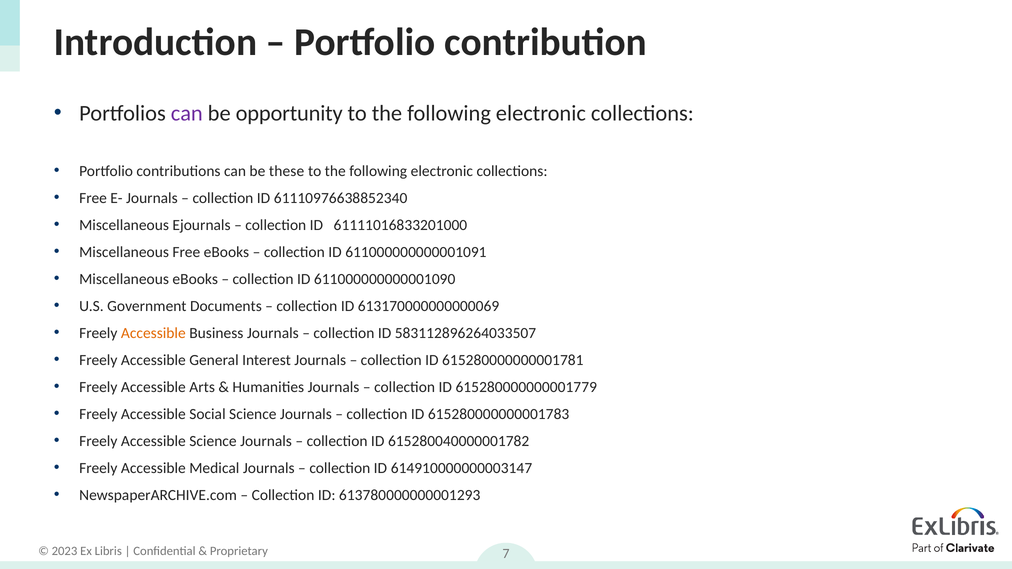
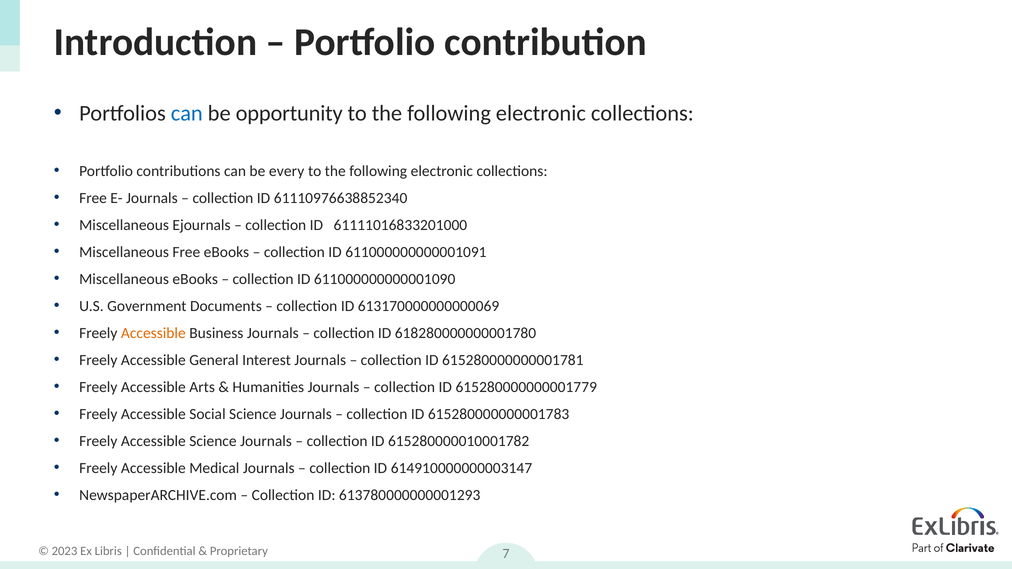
can colour: purple -> blue (187, 113)
these: these -> every (287, 171)
583112896264033507: 583112896264033507 -> 618280000000001780 (465, 333)
615280040000001782: 615280040000001782 -> 615280000010001782 (459, 441)
